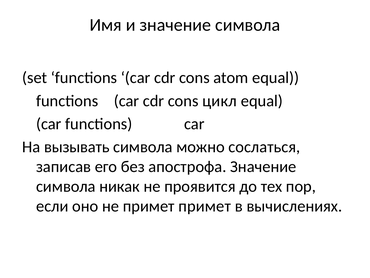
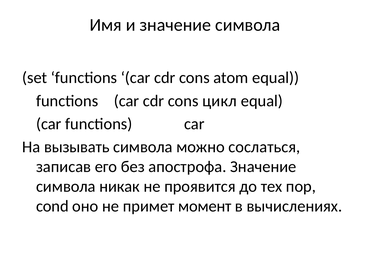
если: если -> cond (52, 206)
примет примет: примет -> момент (205, 206)
